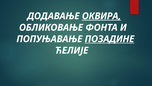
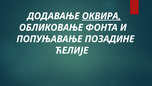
ПОЗАДИНЕ underline: present -> none (109, 39)
